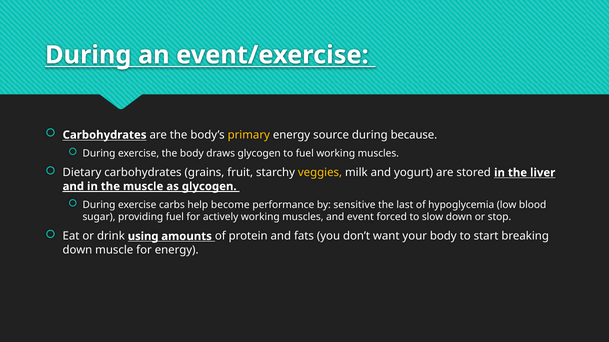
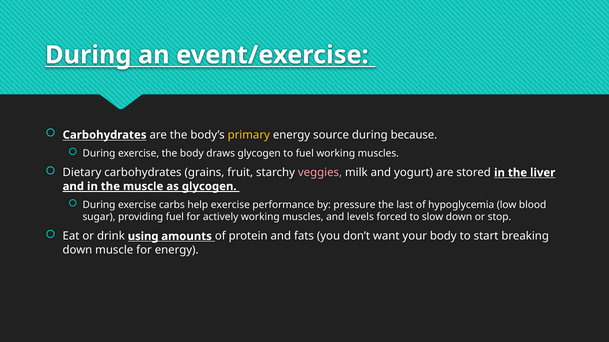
veggies colour: yellow -> pink (320, 173)
help become: become -> exercise (230, 205)
sensitive: sensitive -> pressure (354, 205)
event: event -> levels (360, 217)
